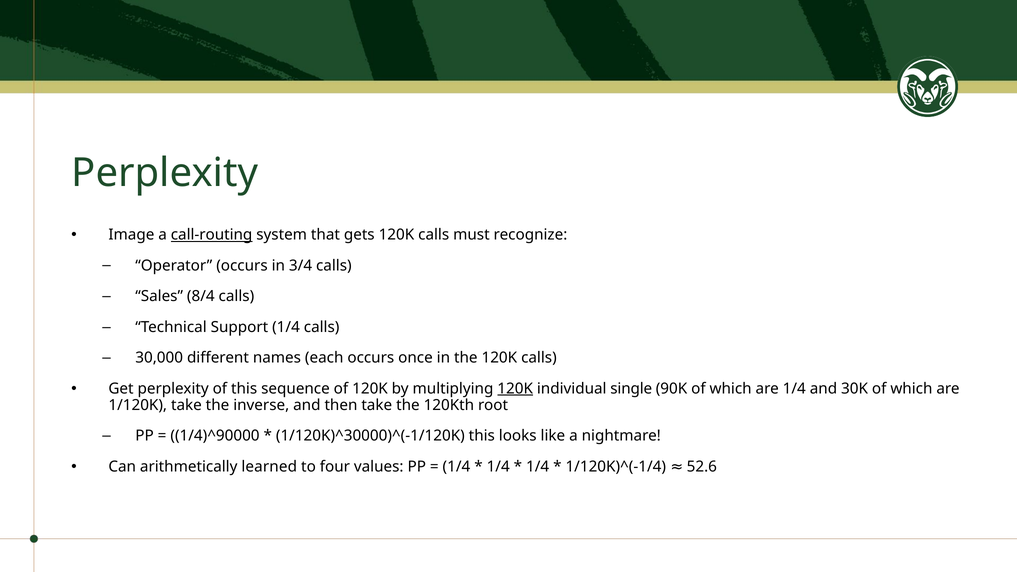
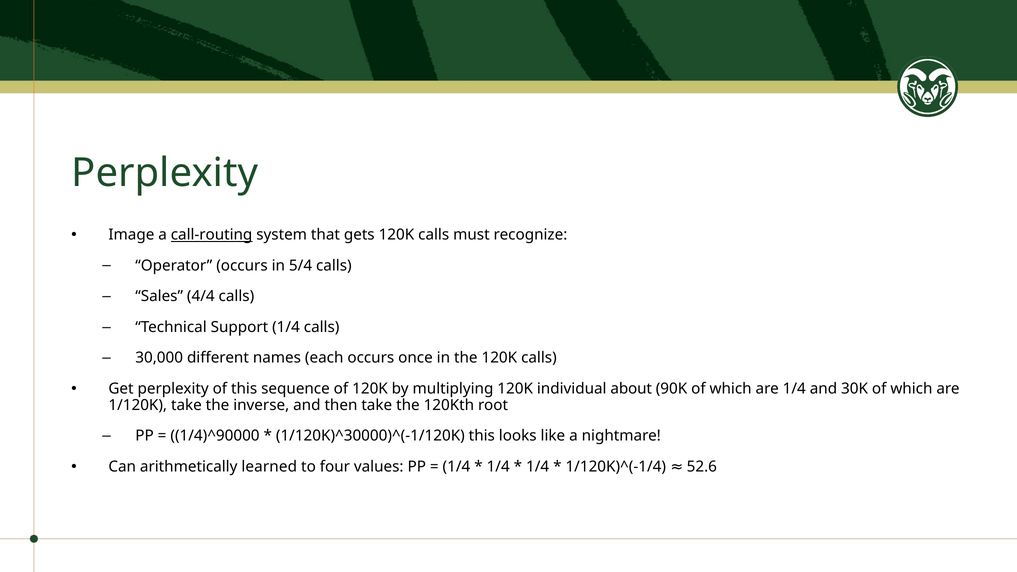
3/4: 3/4 -> 5/4 (301, 266)
8/4: 8/4 -> 4/4 (201, 296)
120K underline: present -> none (515, 389)
single: single -> about (631, 389)
